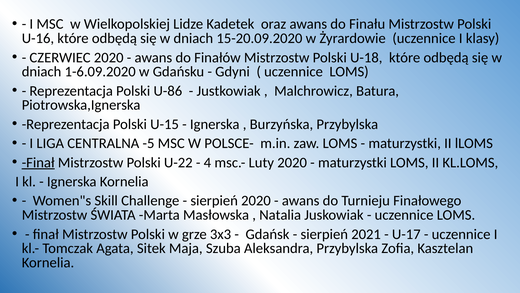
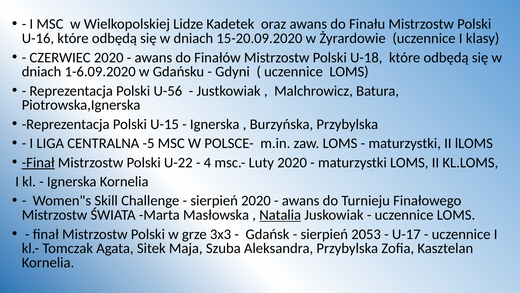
U-86: U-86 -> U-56 (168, 91)
Natalia underline: none -> present (280, 215)
2021: 2021 -> 2053 (366, 234)
